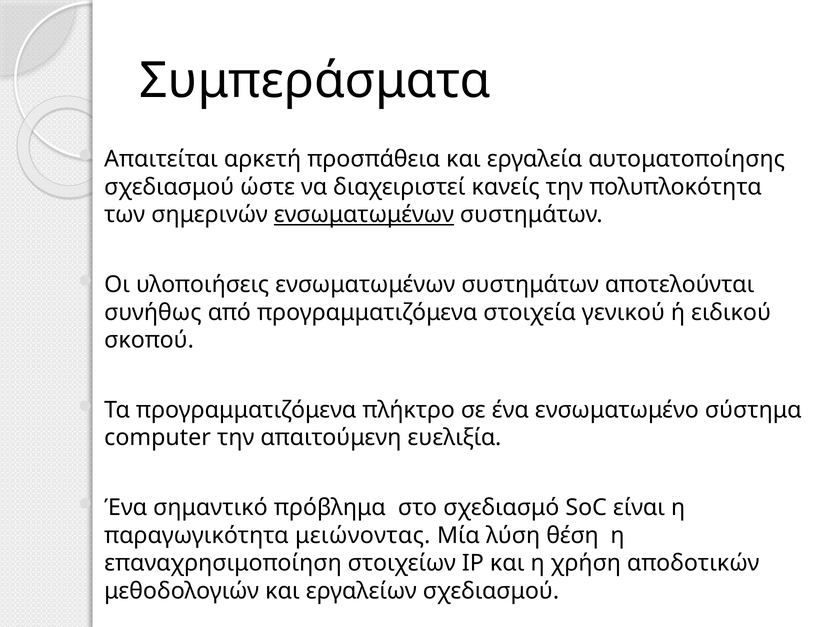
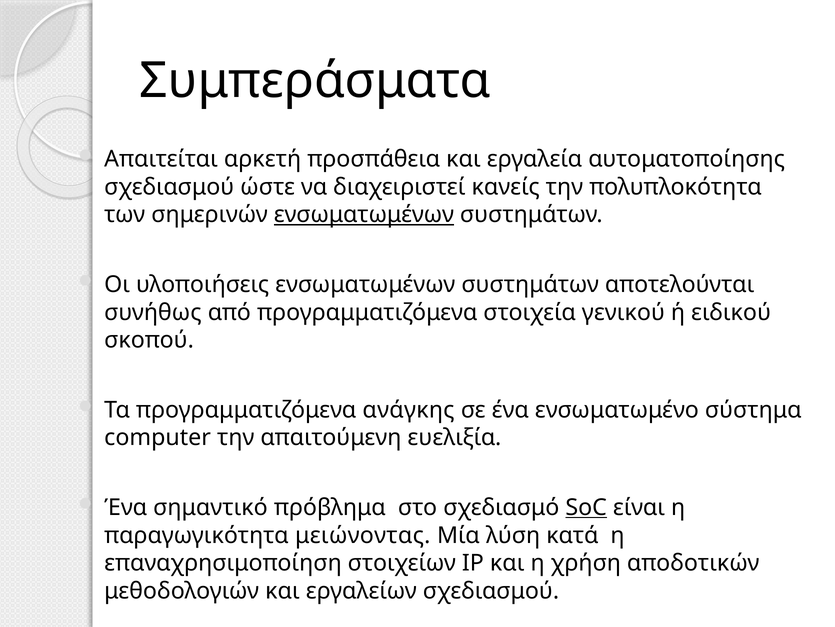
πλήκτρο: πλήκτρο -> ανάγκης (408, 409)
SoC underline: none -> present (586, 507)
θέση: θέση -> κατά (572, 535)
